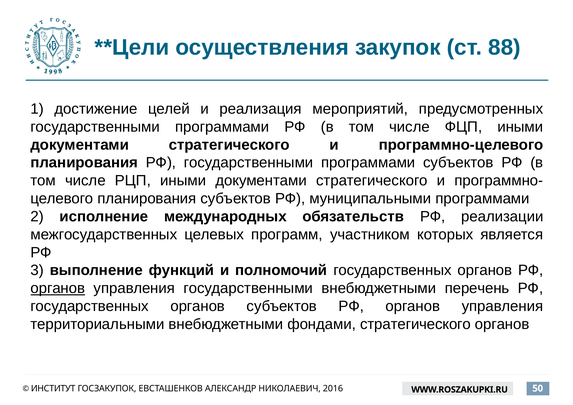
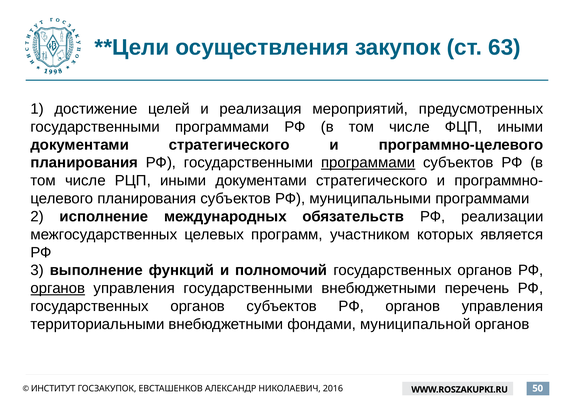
88: 88 -> 63 (505, 47)
программами underline: none -> present (368, 163)
фондами стратегического: стратегического -> муниципальной (415, 324)
